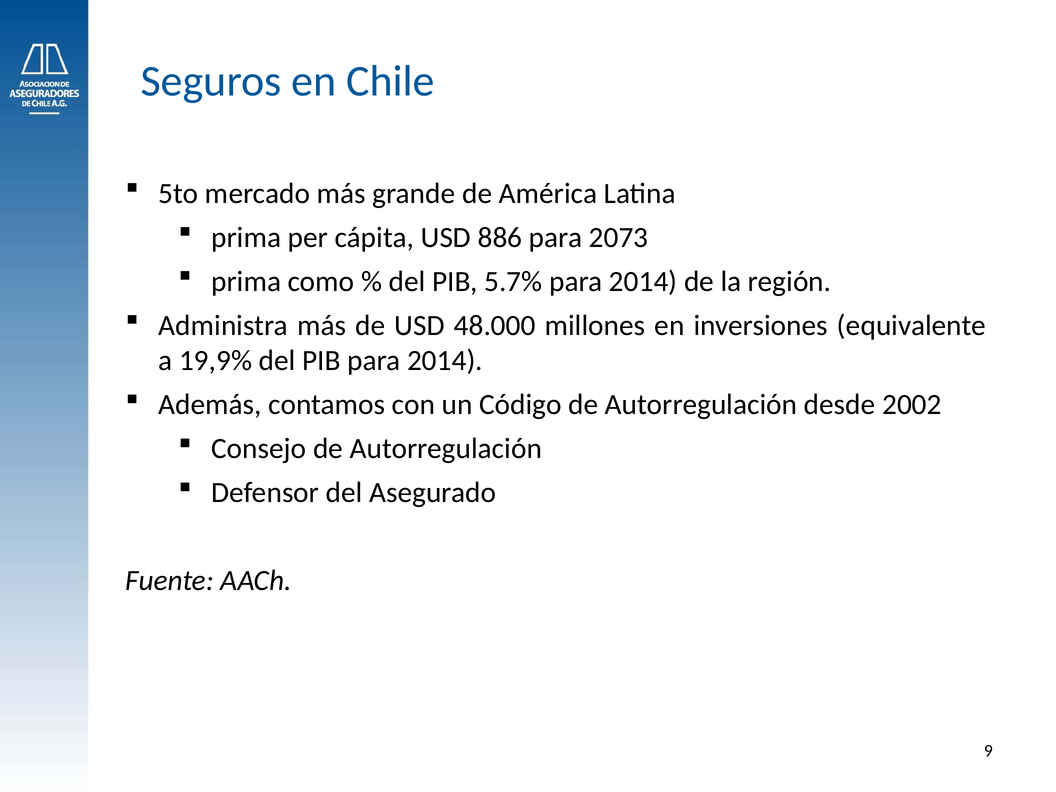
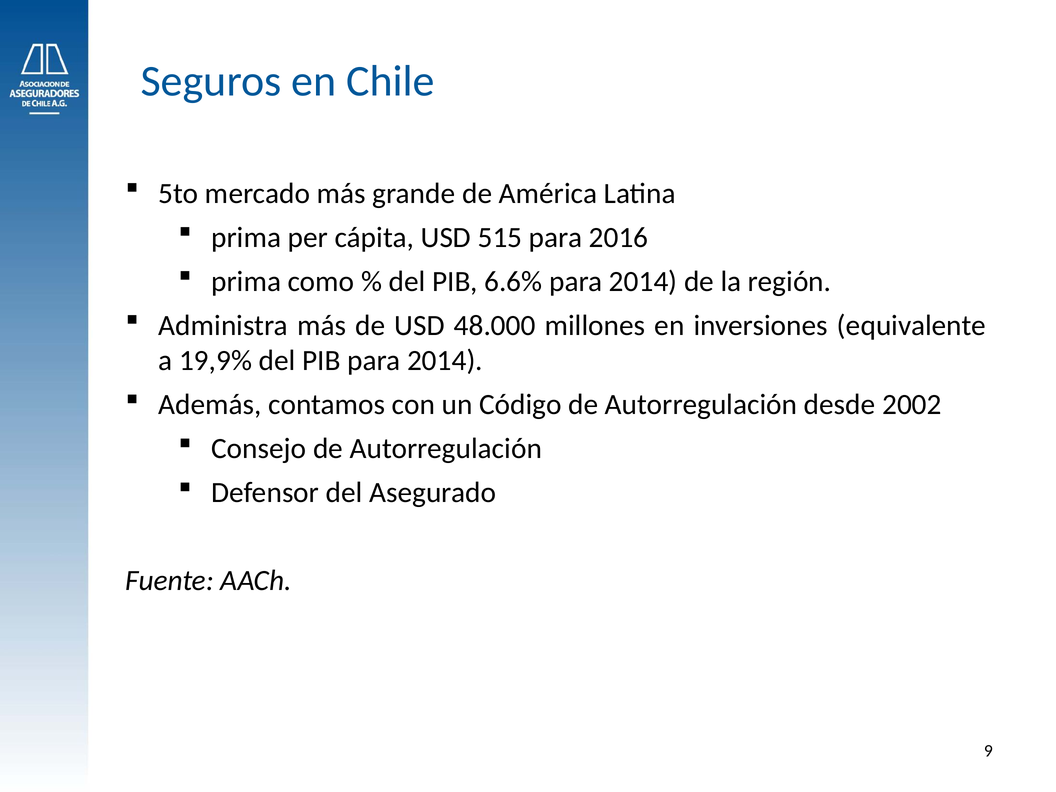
886: 886 -> 515 (500, 237)
2073: 2073 -> 2016 (619, 237)
5.7%: 5.7% -> 6.6% (513, 281)
